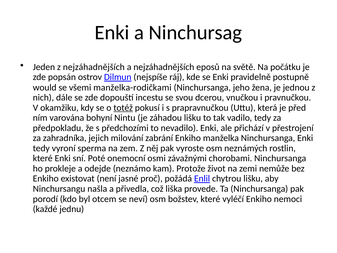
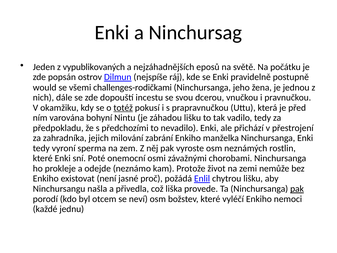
z nejzáhadnějších: nejzáhadnějších -> vypublikovaných (94, 67)
manželka-rodičkami: manželka-rodičkami -> challenges-rodičkami (133, 87)
pak underline: none -> present (297, 189)
